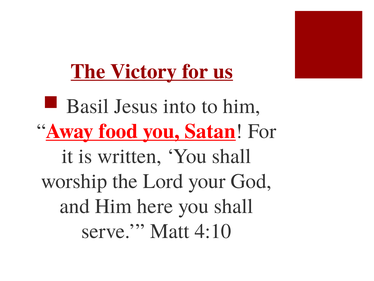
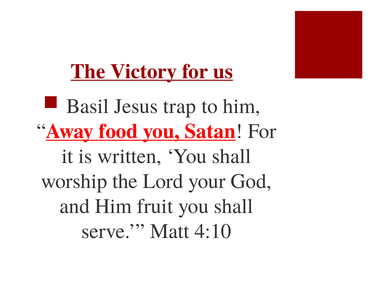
into: into -> trap (180, 106)
here: here -> fruit (155, 206)
